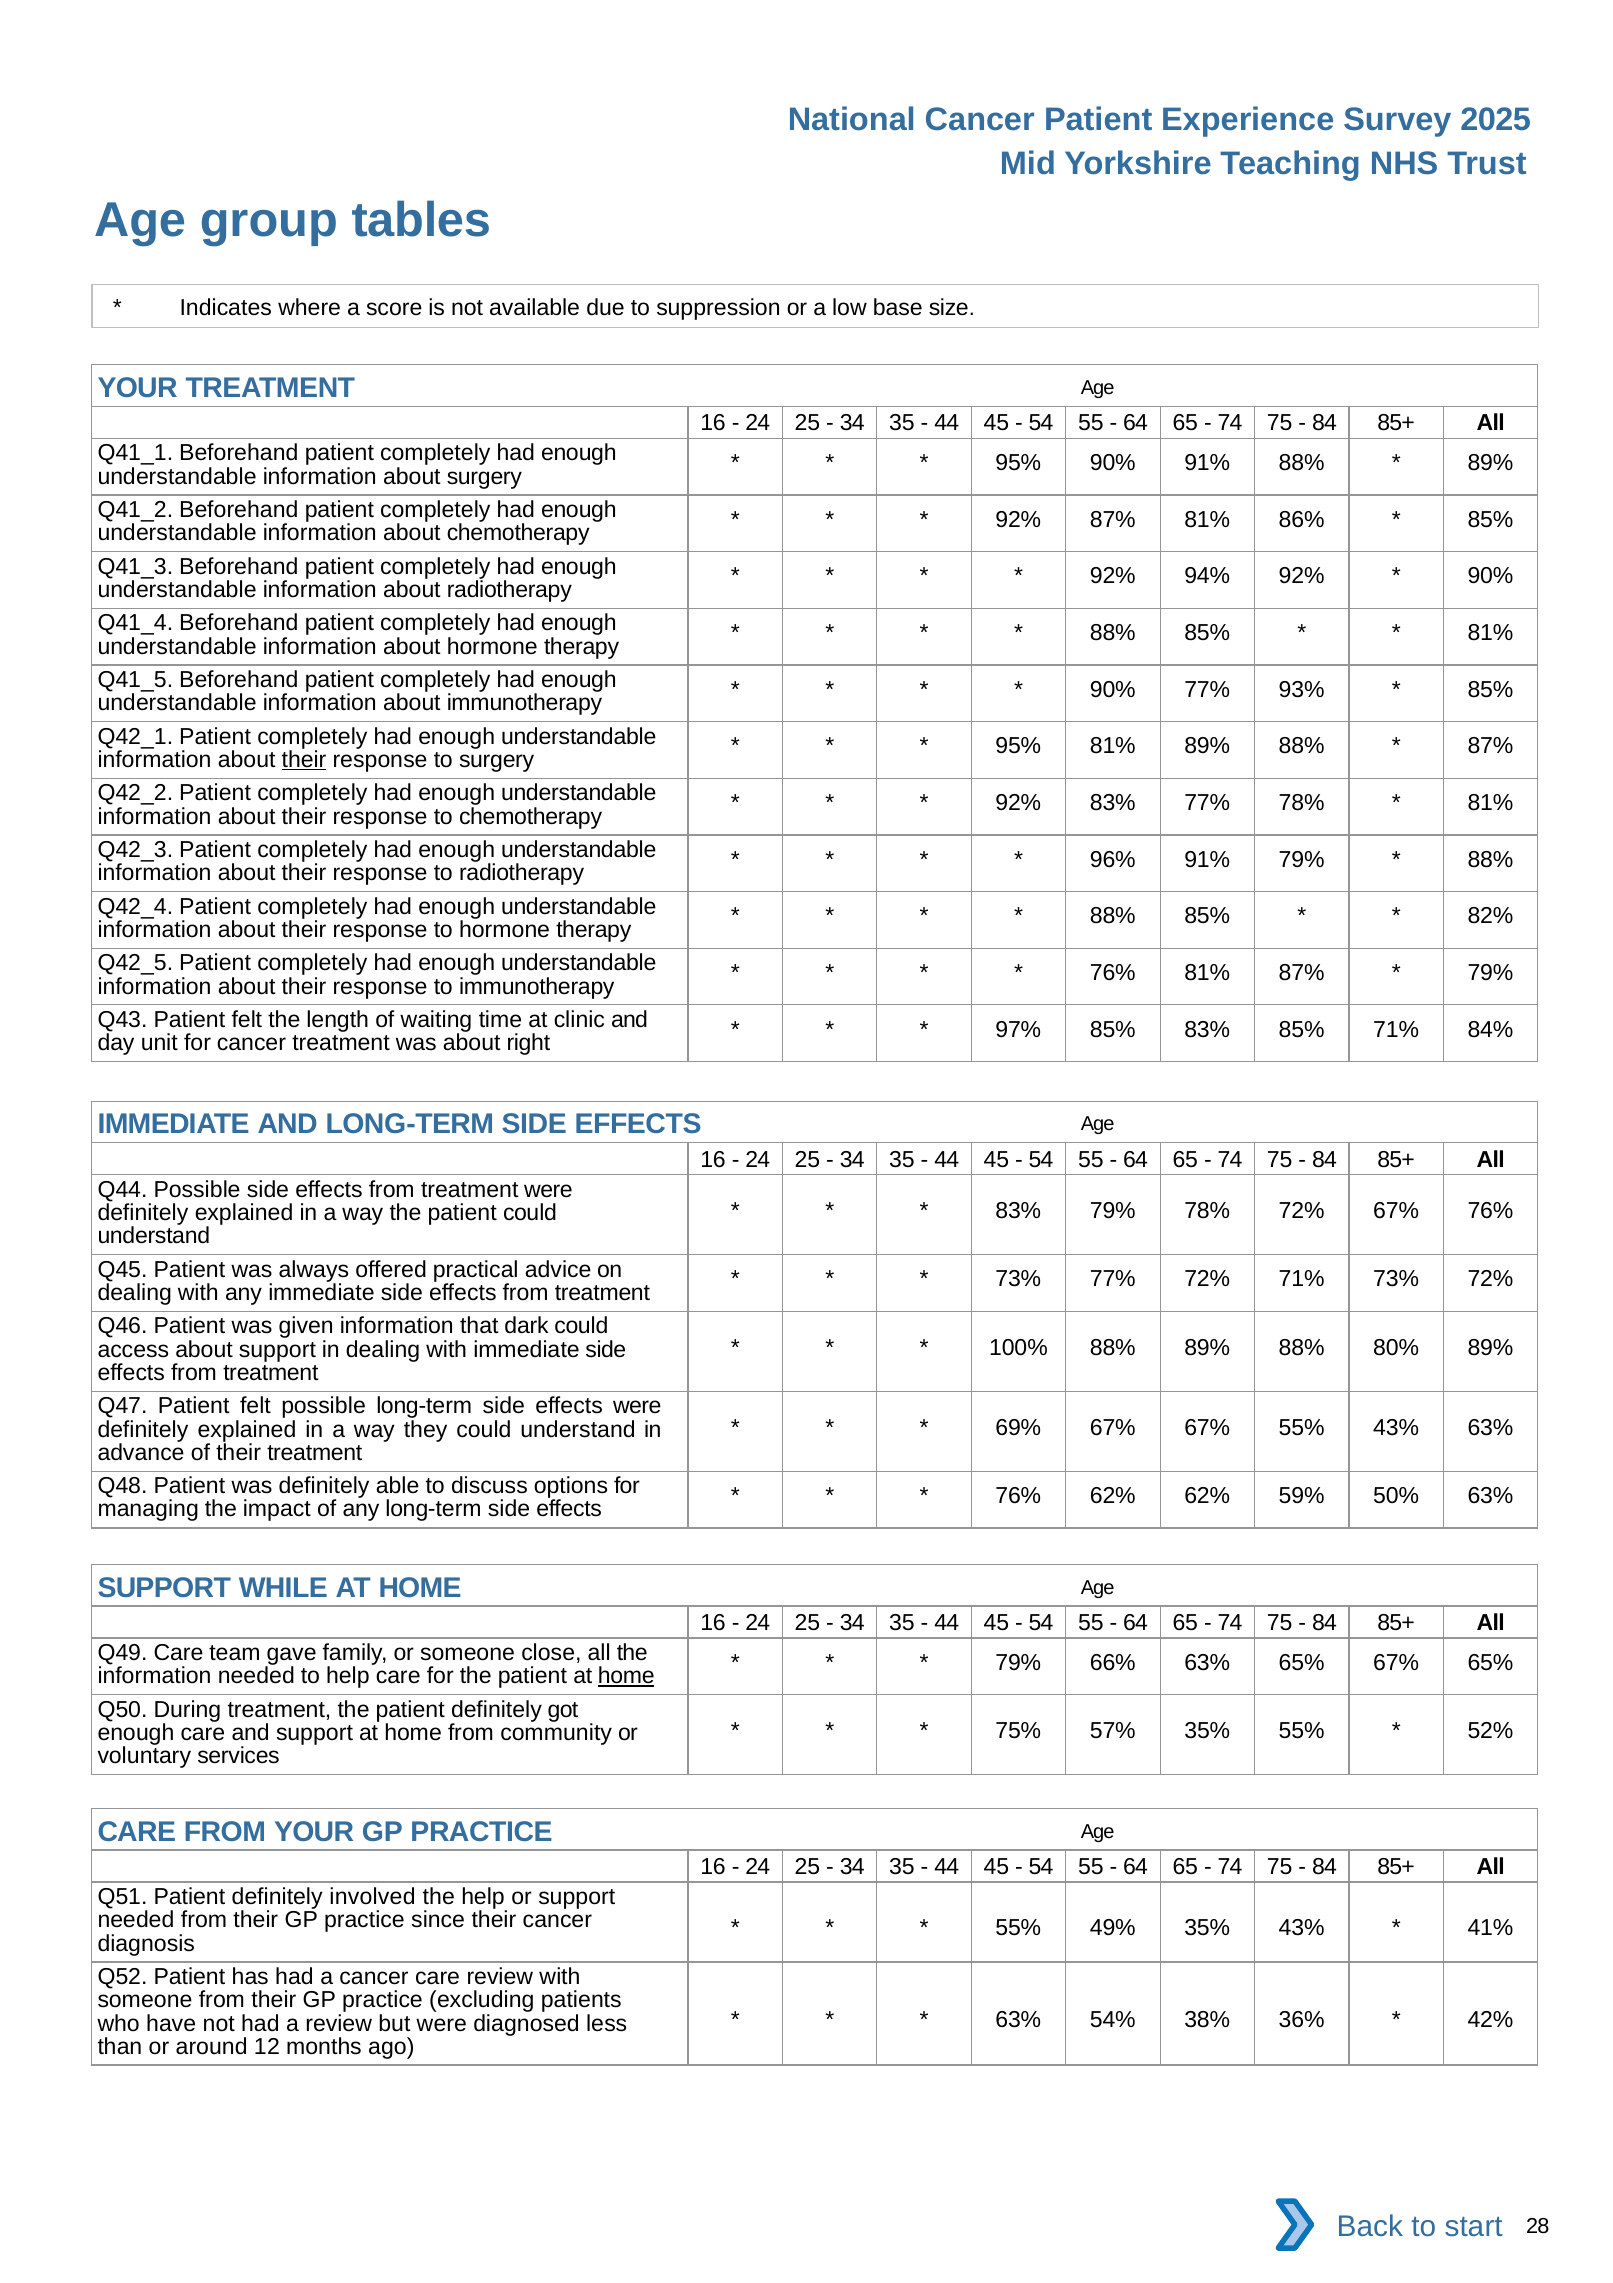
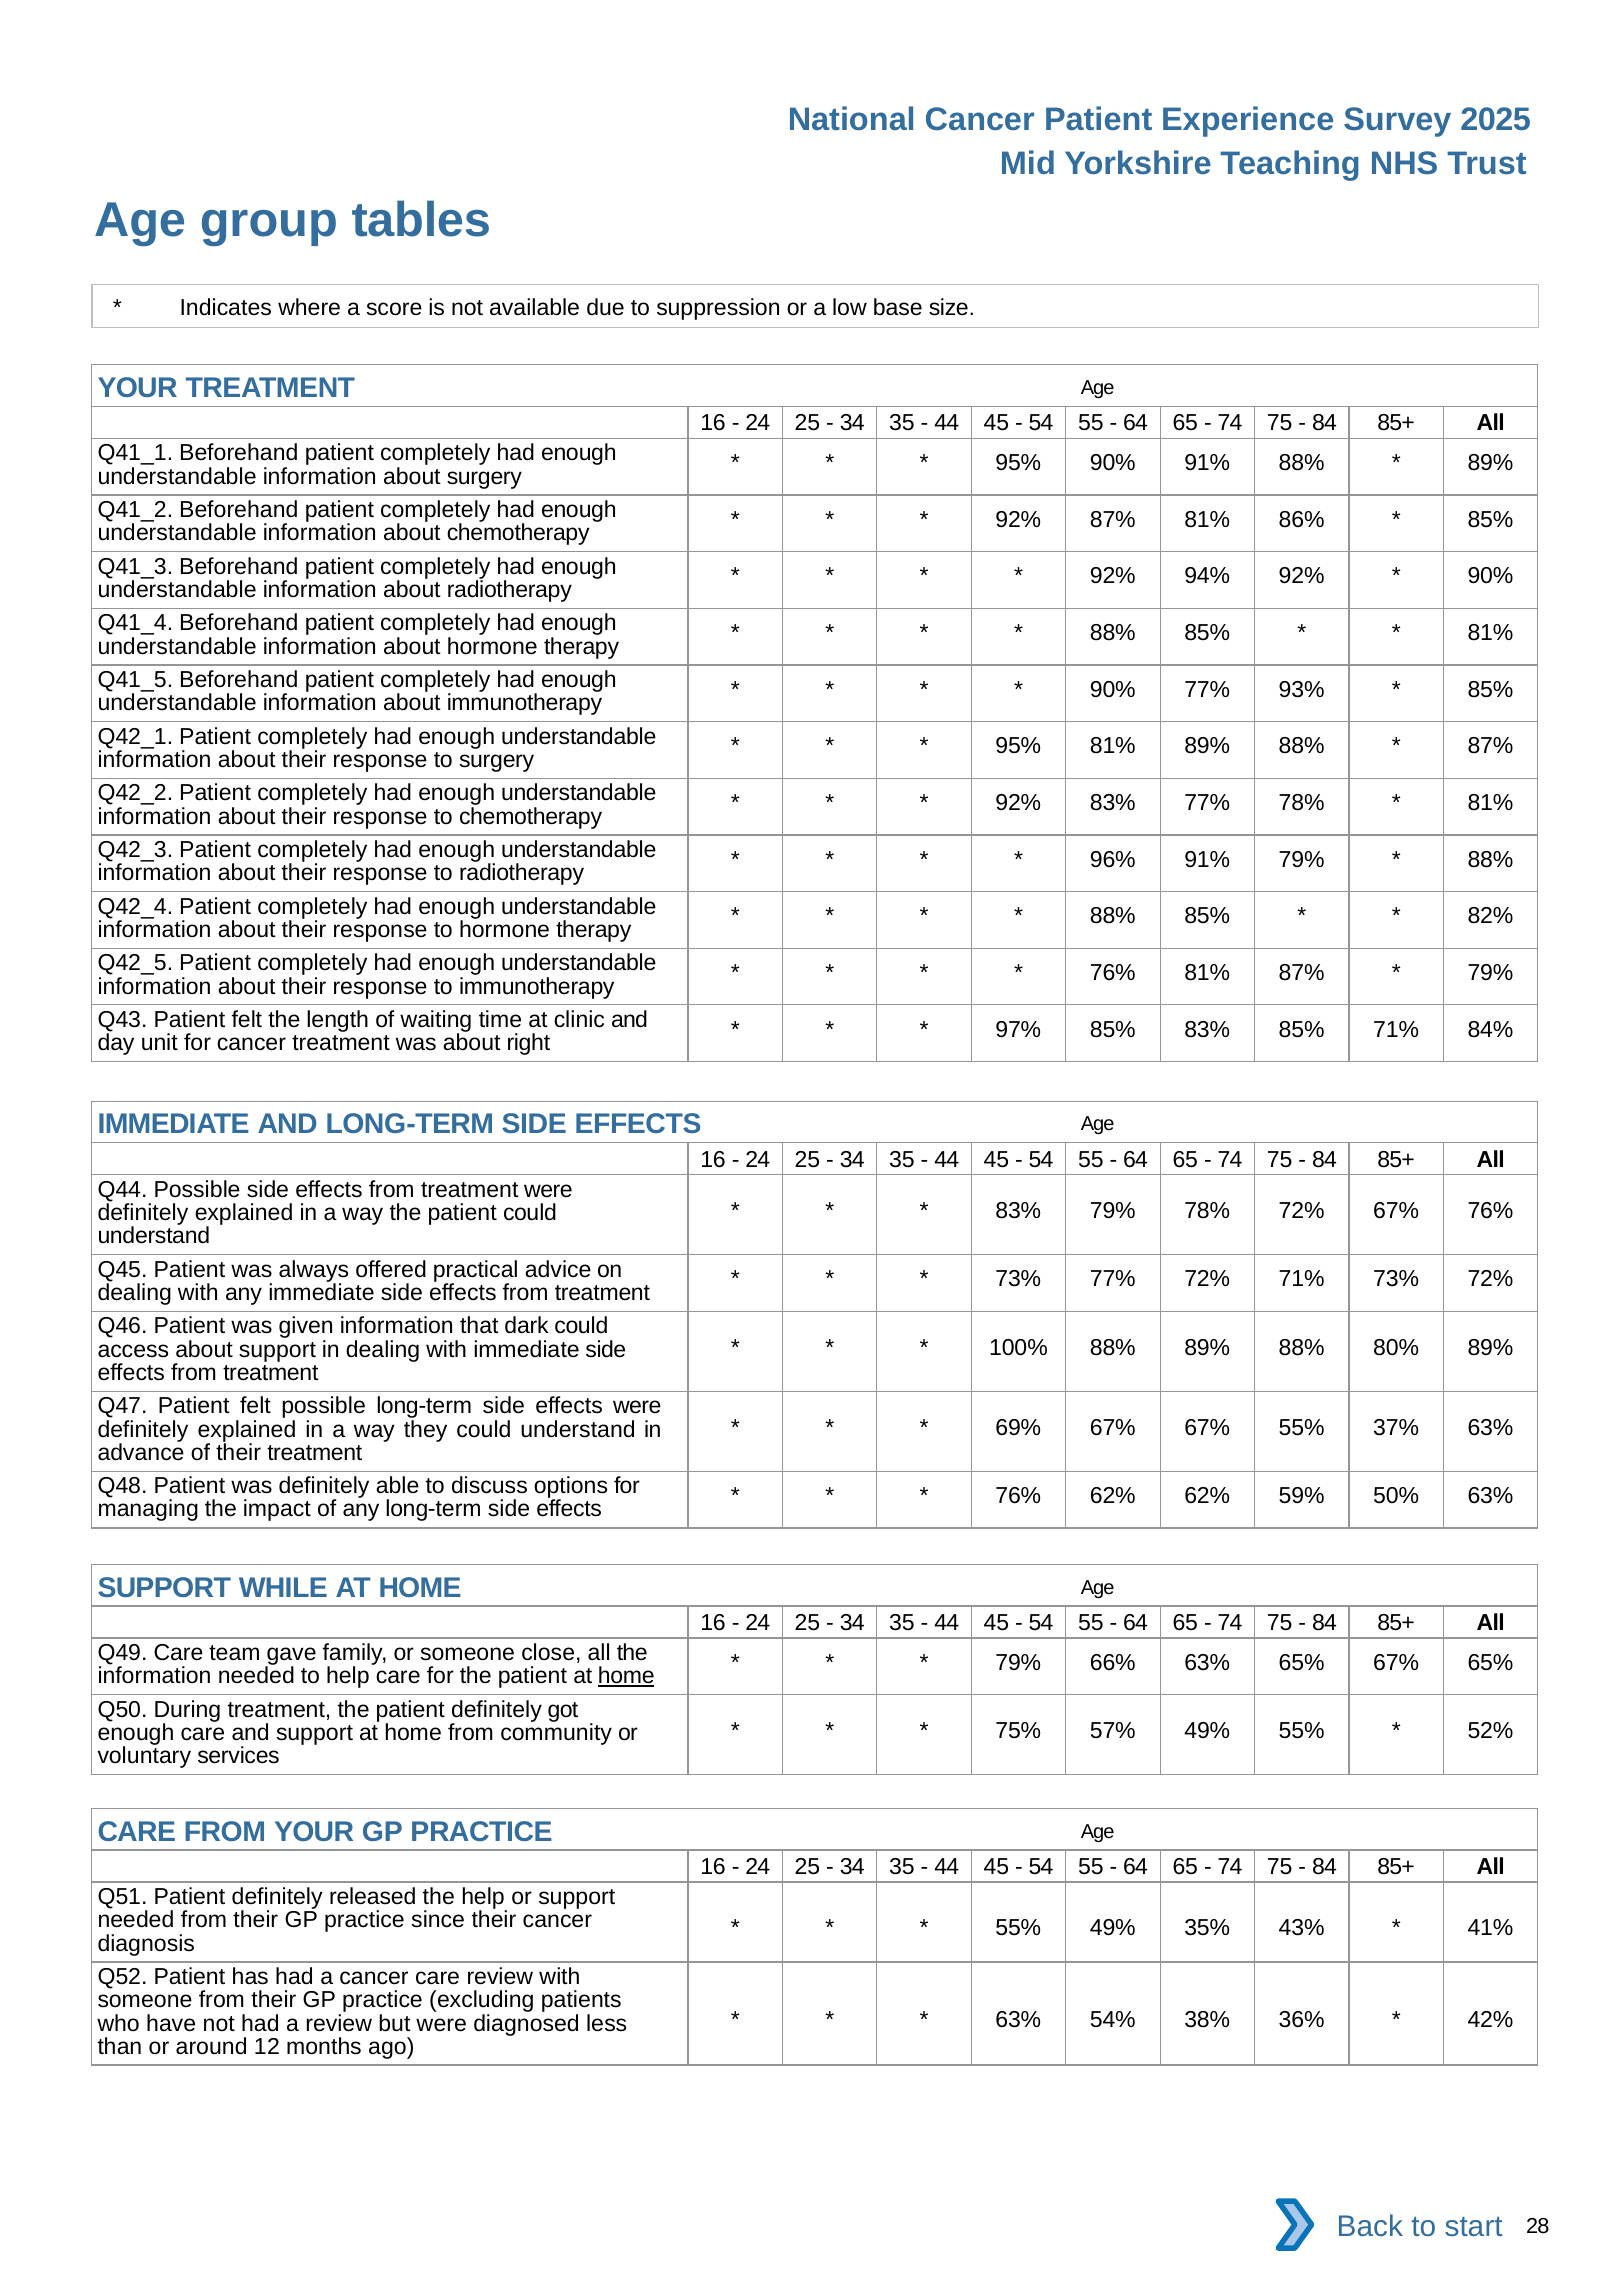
their underline: present -> none (304, 760)
55% 43%: 43% -> 37% (1396, 1427)
57% 35%: 35% -> 49% (1207, 1731)
involved: involved -> released (373, 1897)
